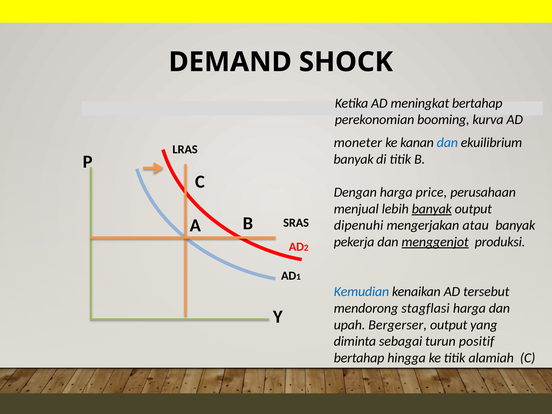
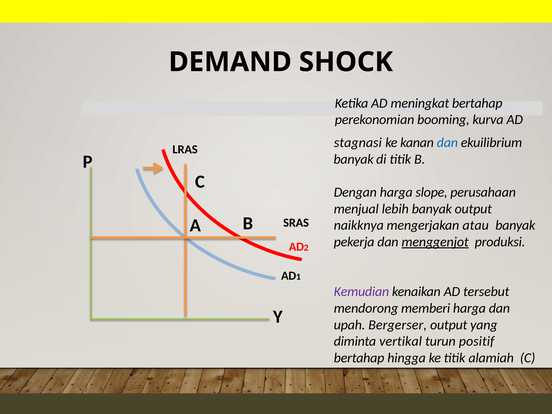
moneter: moneter -> stagnasi (358, 143)
price: price -> slope (432, 192)
banyak underline: present -> none (432, 209)
dipenuhi: dipenuhi -> naikknya (359, 225)
Kemudian colour: blue -> purple (361, 292)
stagflasi: stagflasi -> memberi (426, 308)
sebagai: sebagai -> vertikal (401, 341)
